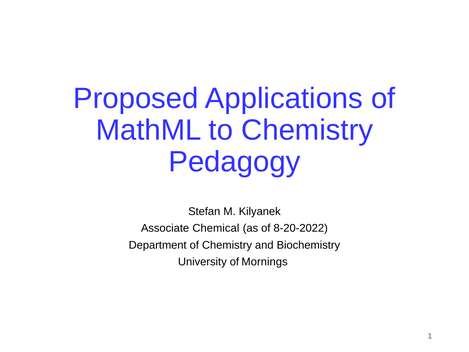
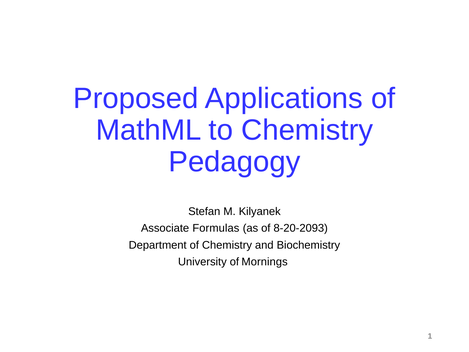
Chemical: Chemical -> Formulas (216, 228)
8-20-2022: 8-20-2022 -> 8-20-2093 (301, 228)
